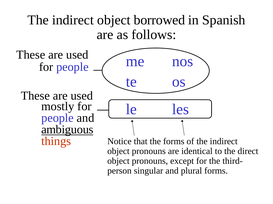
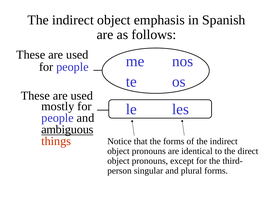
borrowed: borrowed -> emphasis (159, 20)
